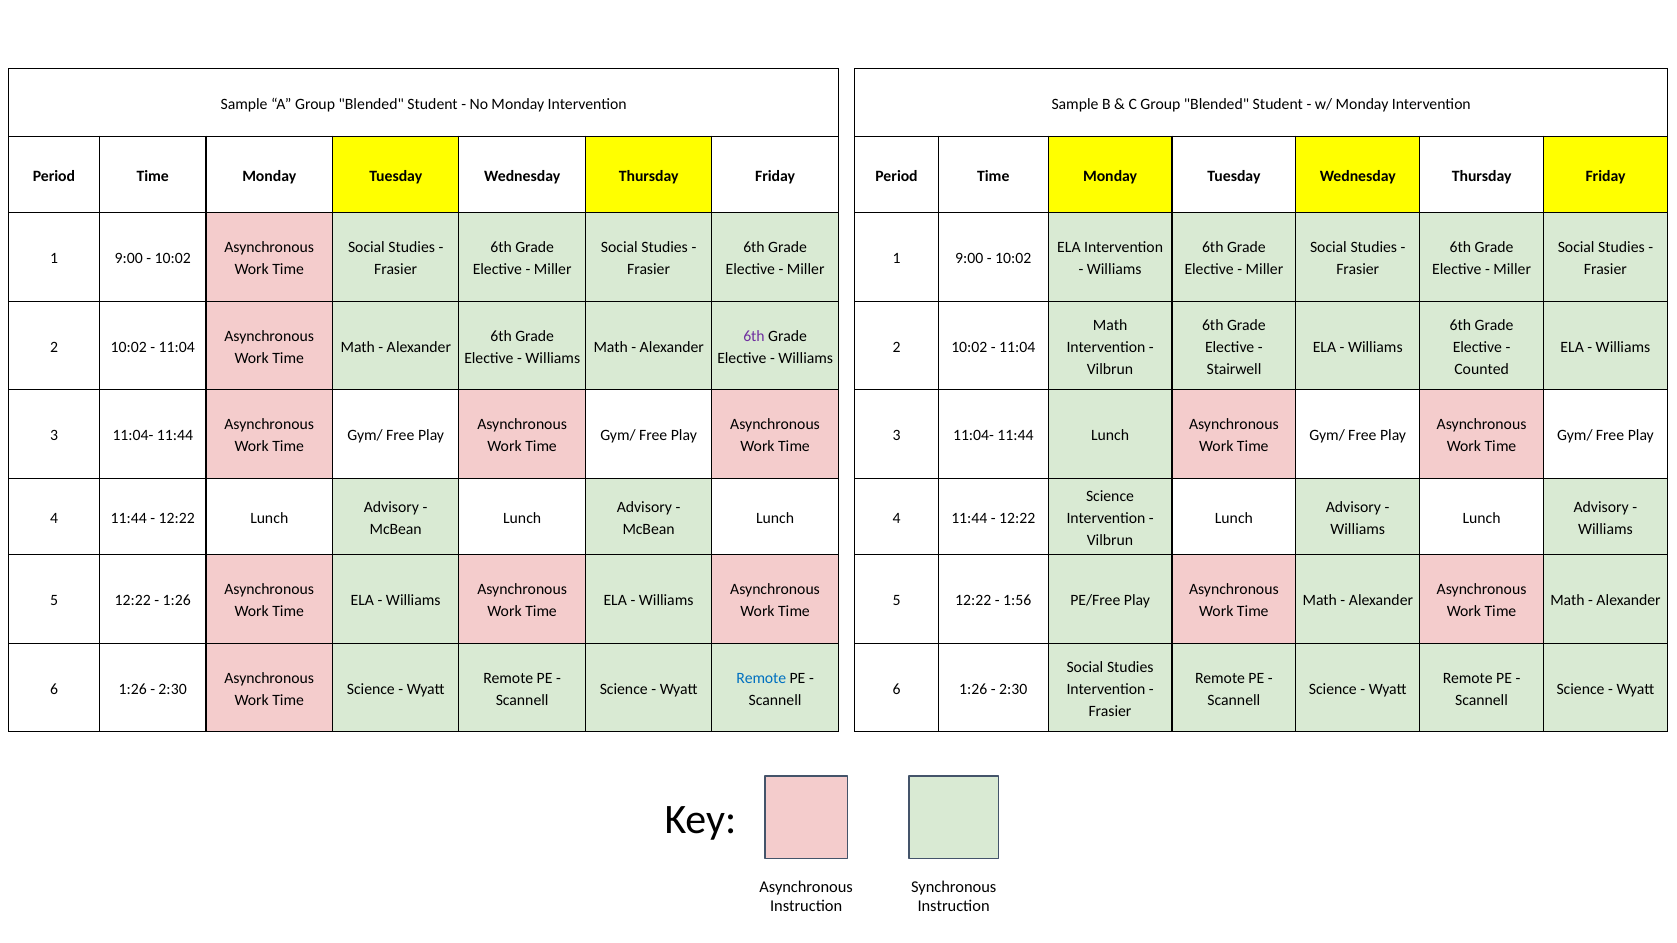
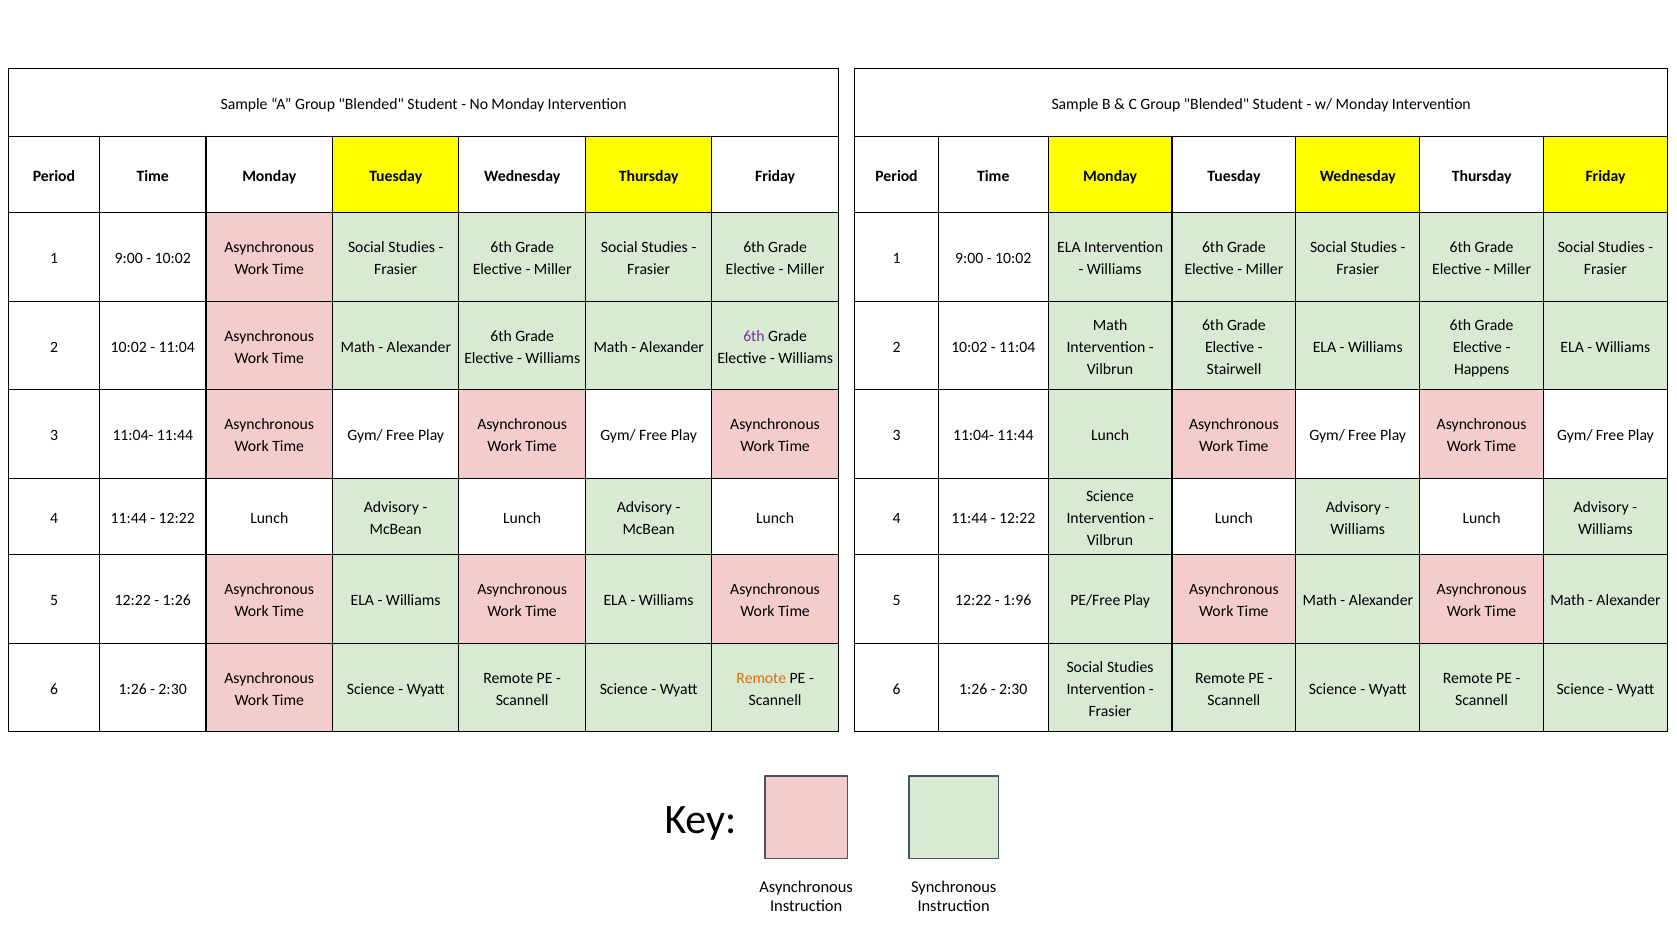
Counted: Counted -> Happens (1482, 369)
1:56: 1:56 -> 1:96 (1017, 601)
Remote colour: blue -> orange (761, 678)
